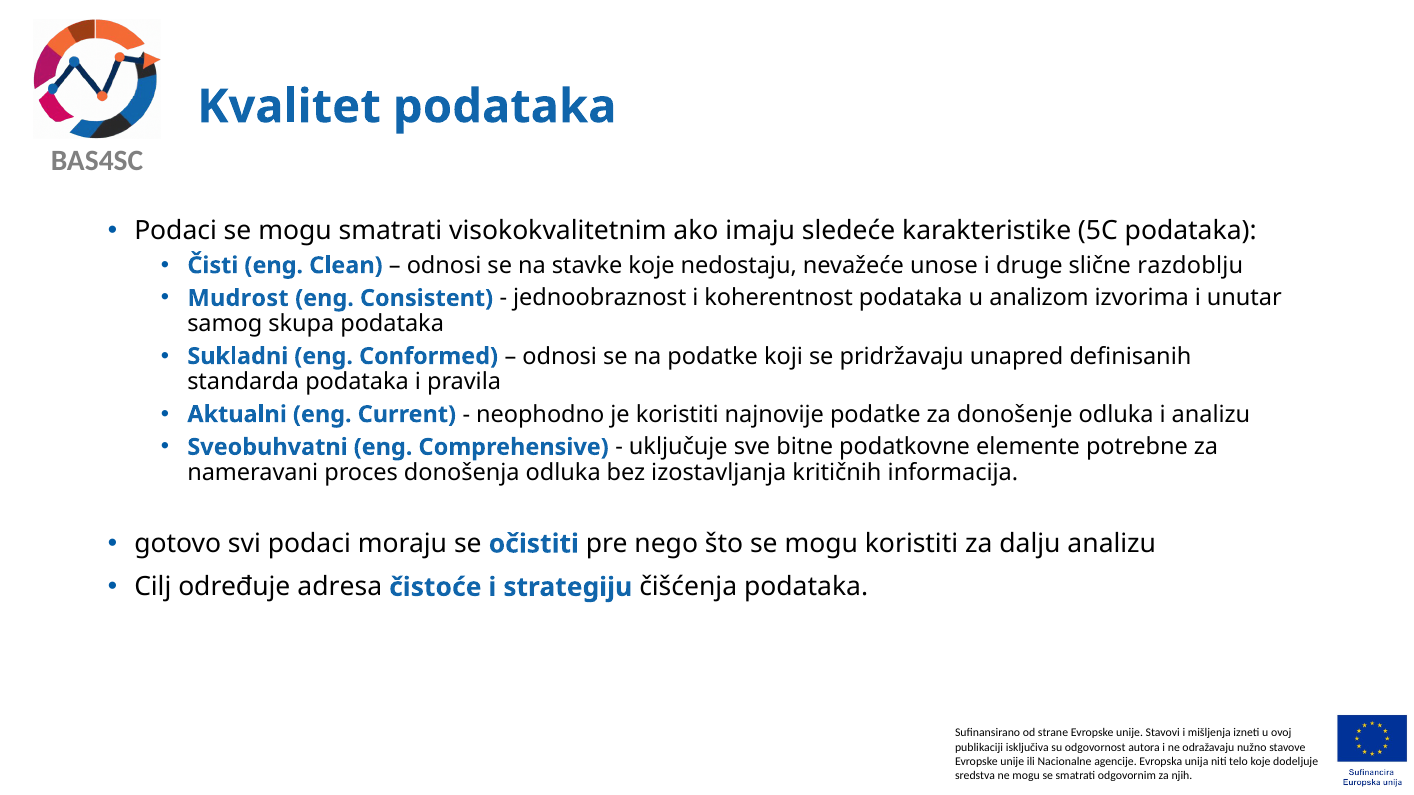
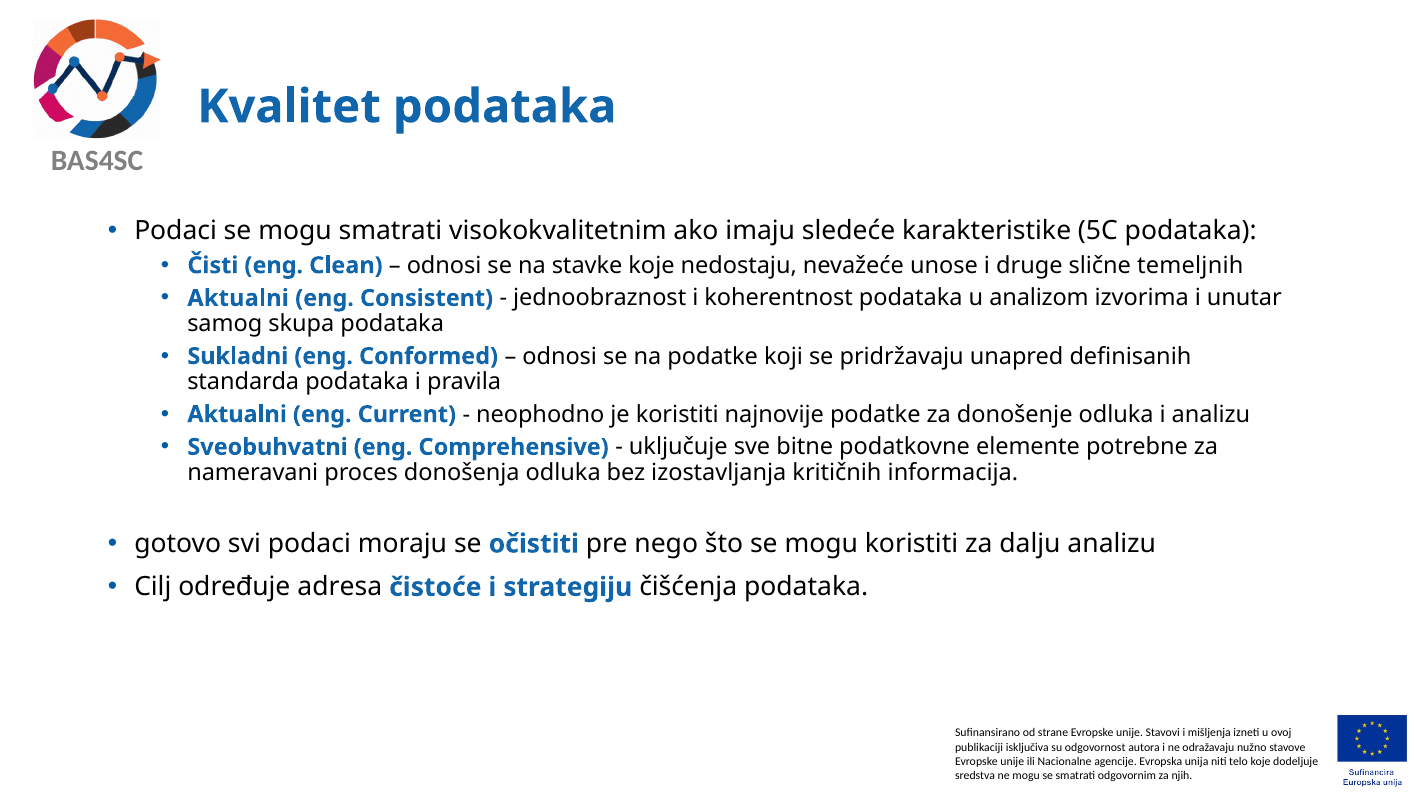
razdoblju: razdoblju -> temeljnih (1190, 266)
Mudrost: Mudrost -> Aktualni (238, 298)
